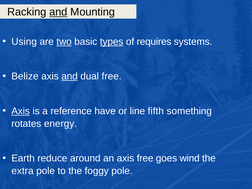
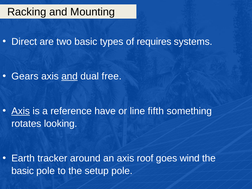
and underline: present -> none (58, 12)
Using: Using -> Direct (24, 42)
two underline: present -> none (64, 42)
types underline: present -> none (112, 42)
Belize: Belize -> Gears (25, 76)
energy: energy -> looking (61, 124)
reduce: reduce -> tracker (52, 158)
axis free: free -> roof (145, 158)
extra: extra -> basic (23, 171)
foggy: foggy -> setup (97, 171)
